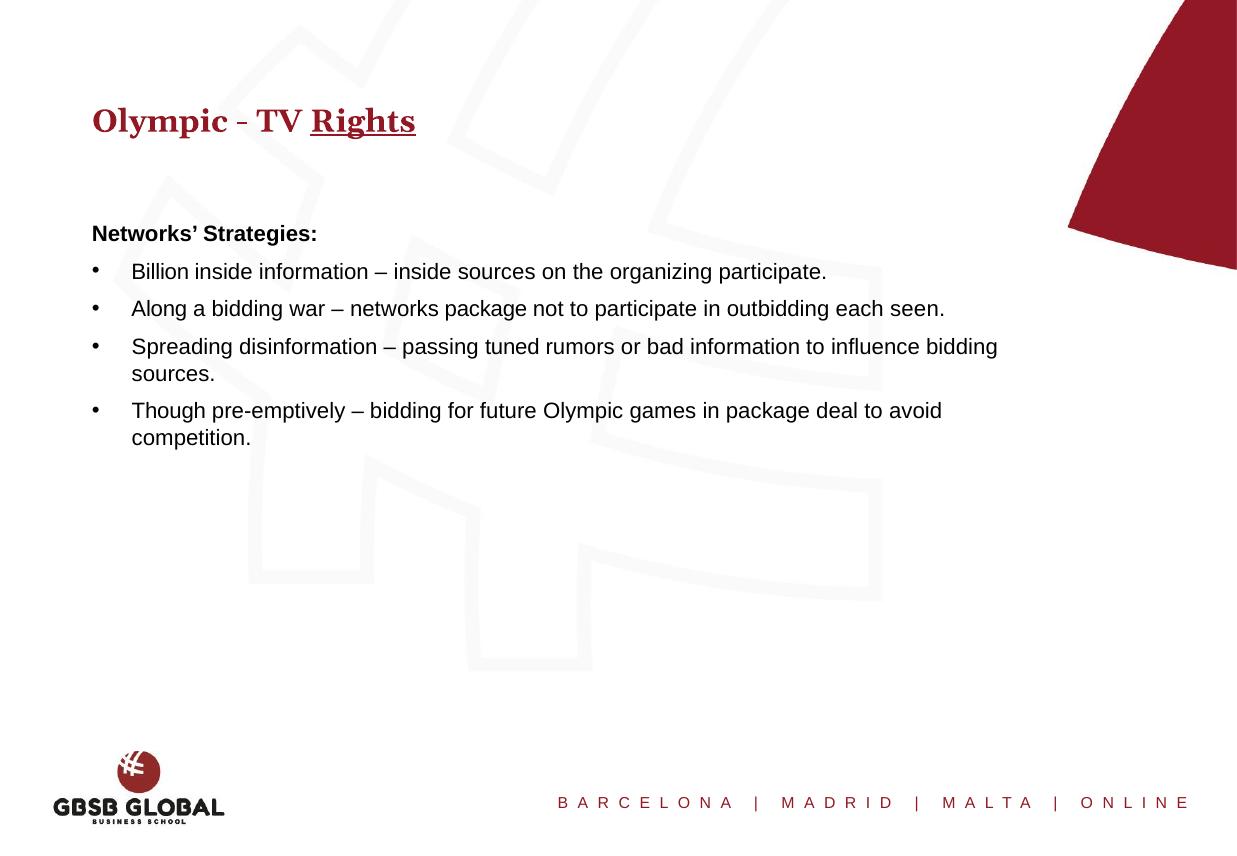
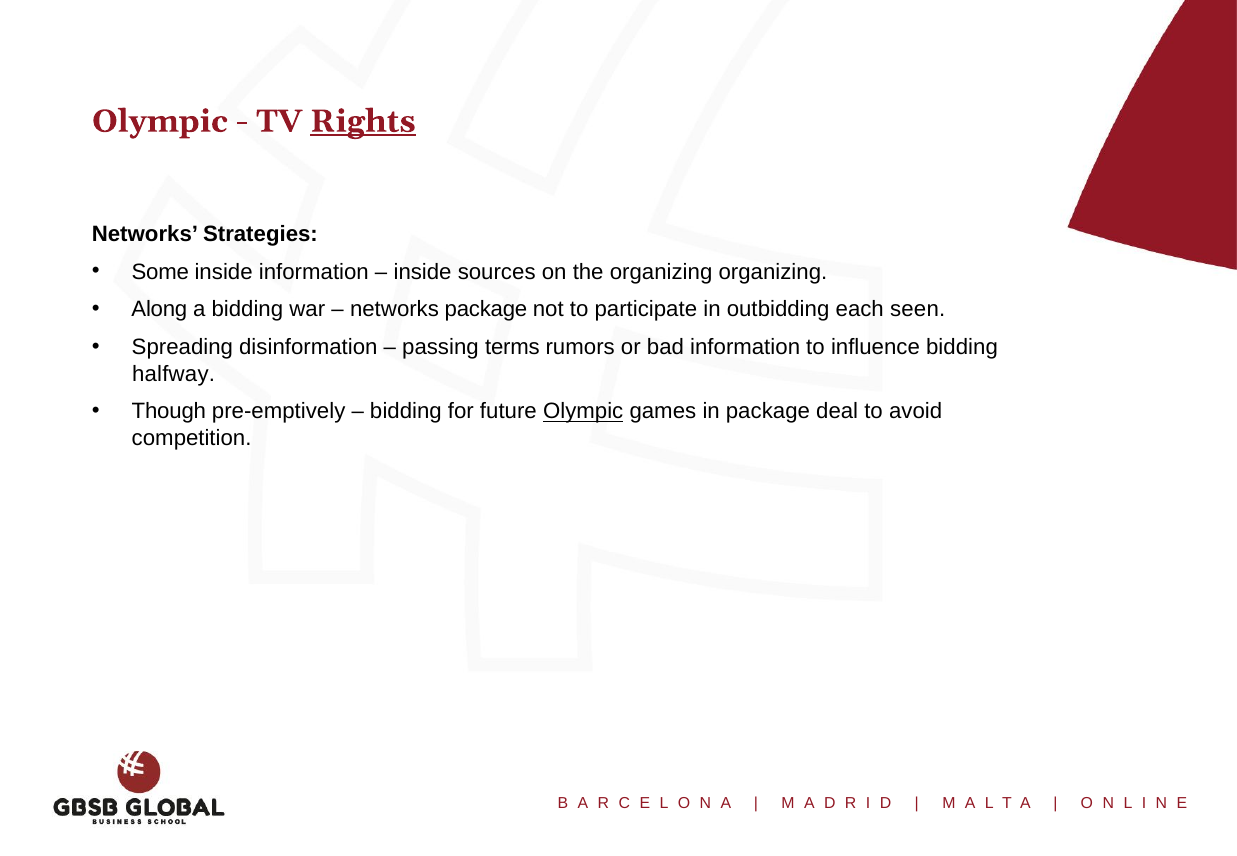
Billion: Billion -> Some (160, 272)
organizing participate: participate -> organizing (773, 272)
tuned: tuned -> terms (512, 347)
sources: sources -> halfway (174, 374)
Olympic underline: none -> present (583, 412)
